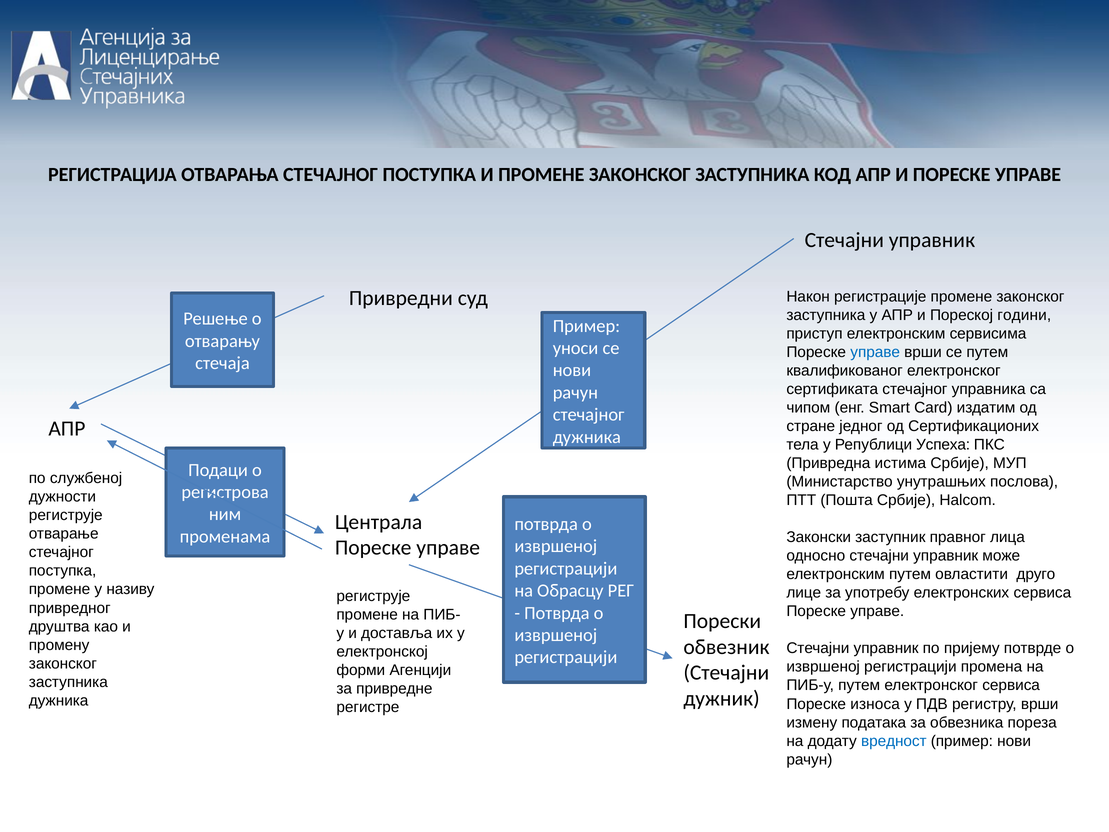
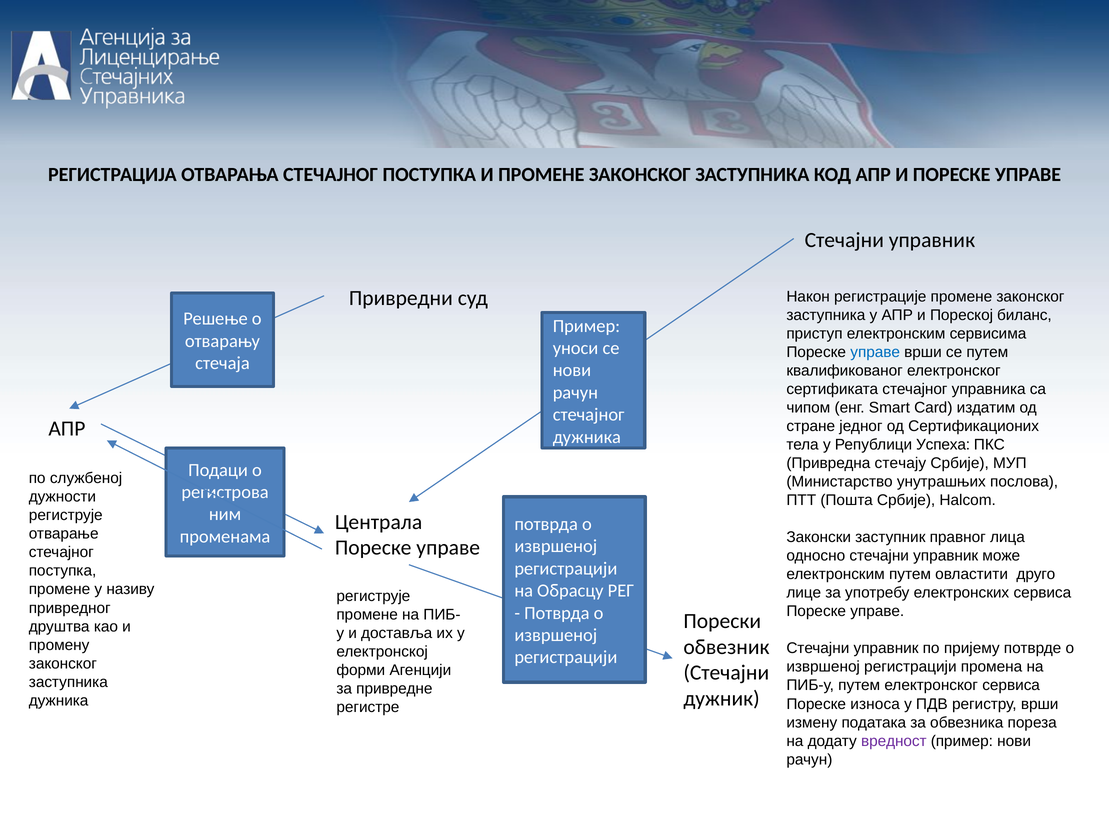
години: години -> биланс (1024, 315)
истима: истима -> стечају (900, 463)
вредност colour: blue -> purple (894, 741)
